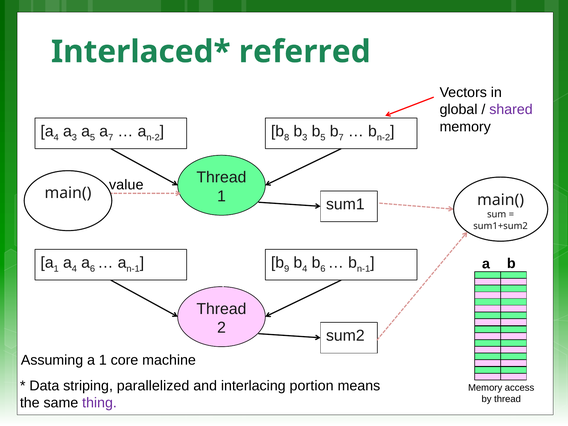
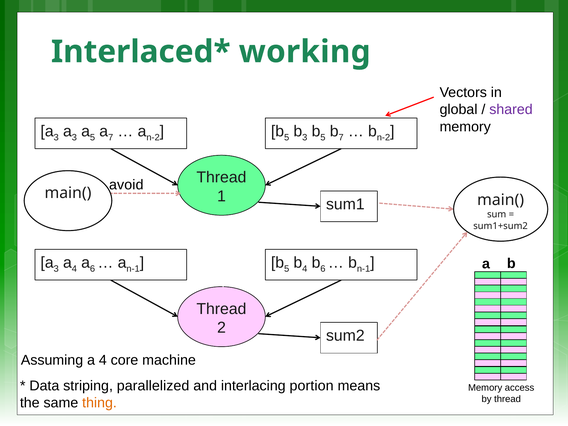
referred: referred -> working (305, 52)
4: 4 -> 3 (56, 137)
8: 8 -> 5 (287, 137)
value: value -> avoid (126, 185)
1: 1 -> 3 (56, 269)
9: 9 -> 5 (287, 269)
Assuming a 1: 1 -> 4 (103, 360)
thing colour: purple -> orange (99, 403)
